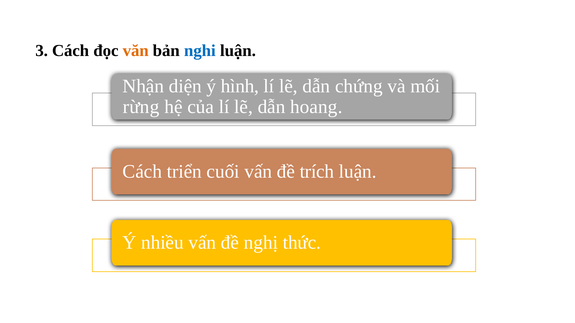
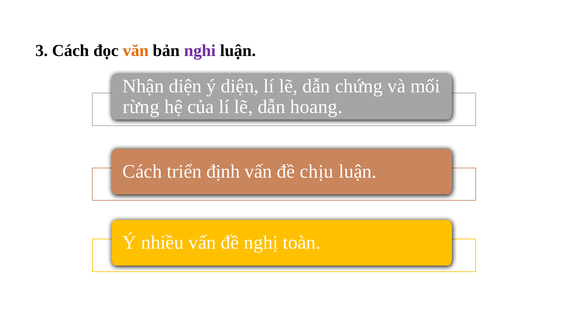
nghi colour: blue -> purple (200, 51)
ý hình: hình -> diện (240, 86)
cuối: cuối -> định (223, 172)
trích: trích -> chịu (317, 172)
thức: thức -> toàn (302, 243)
